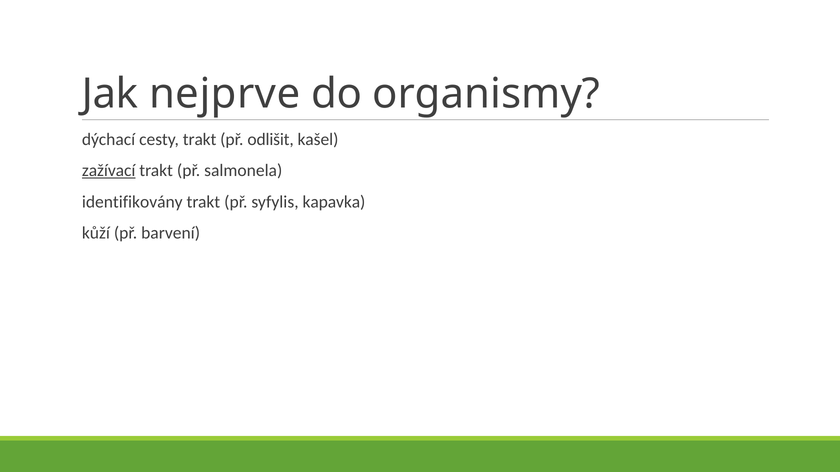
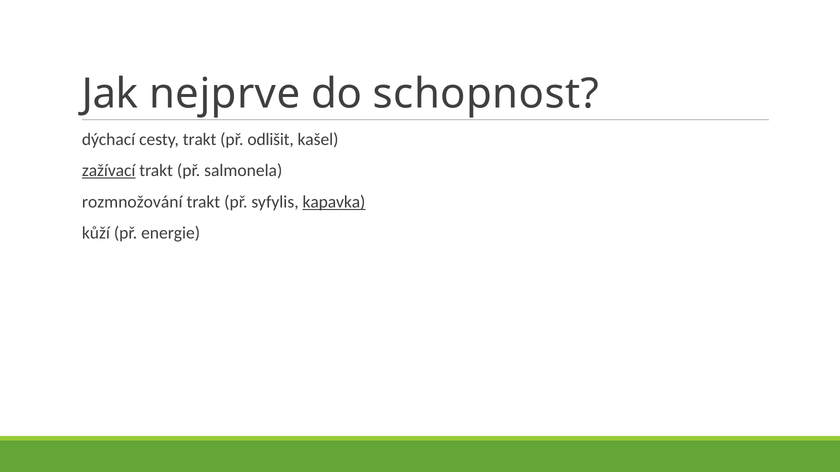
organismy: organismy -> schopnost (486, 94)
identifikovány: identifikovány -> rozmnožování (132, 202)
kapavka underline: none -> present (334, 202)
barvení: barvení -> energie (171, 233)
